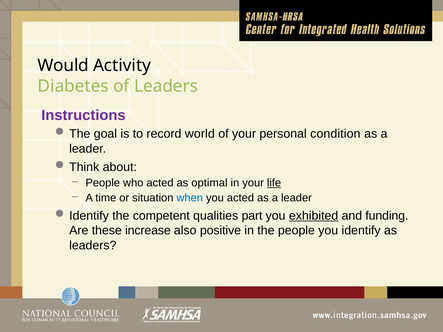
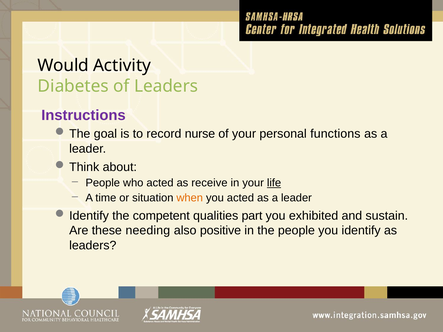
world: world -> nurse (200, 134)
condition: condition -> functions (335, 134)
optimal: optimal -> receive (209, 183)
when colour: blue -> orange (190, 198)
exhibited underline: present -> none (314, 216)
funding: funding -> sustain (387, 216)
increase: increase -> needing (148, 231)
